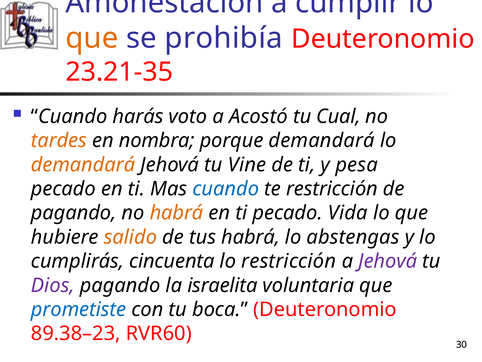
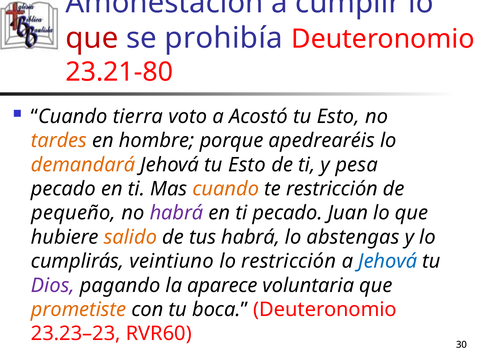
que colour: orange -> red (92, 38)
23.21-35: 23.21-35 -> 23.21-80 (119, 72)
harás: harás -> tierra (138, 116)
Cual: Cual -> Esto (338, 116)
nombra: nombra -> hombre (157, 140)
porque demandará: demandará -> apedrearéis (322, 140)
Jehová tu Vine: Vine -> Esto (247, 164)
cuando colour: blue -> orange (226, 189)
pagando: pagando -> pequeño (74, 213)
habrá colour: orange -> purple (177, 213)
Vida: Vida -> Juan (348, 213)
cincuenta: cincuenta -> veintiuno (172, 261)
Jehová colour: purple -> blue (388, 261)
israelita: israelita -> aparece (222, 285)
prometiste colour: blue -> orange (79, 309)
89.38–23: 89.38–23 -> 23.23–23 (76, 333)
